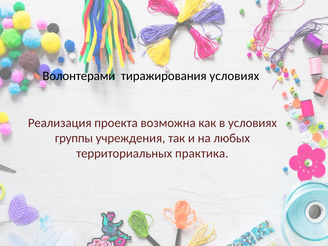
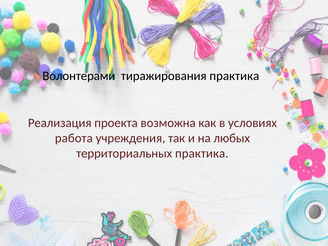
тиражирования условиях: условиях -> практика (234, 76)
группы: группы -> работа (74, 138)
